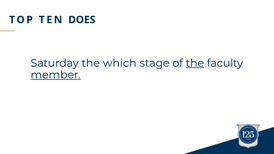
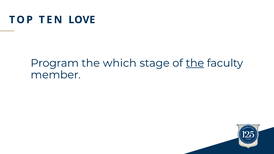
DOES: DOES -> LOVE (82, 20)
Saturday: Saturday -> Program (55, 63)
member underline: present -> none (56, 75)
